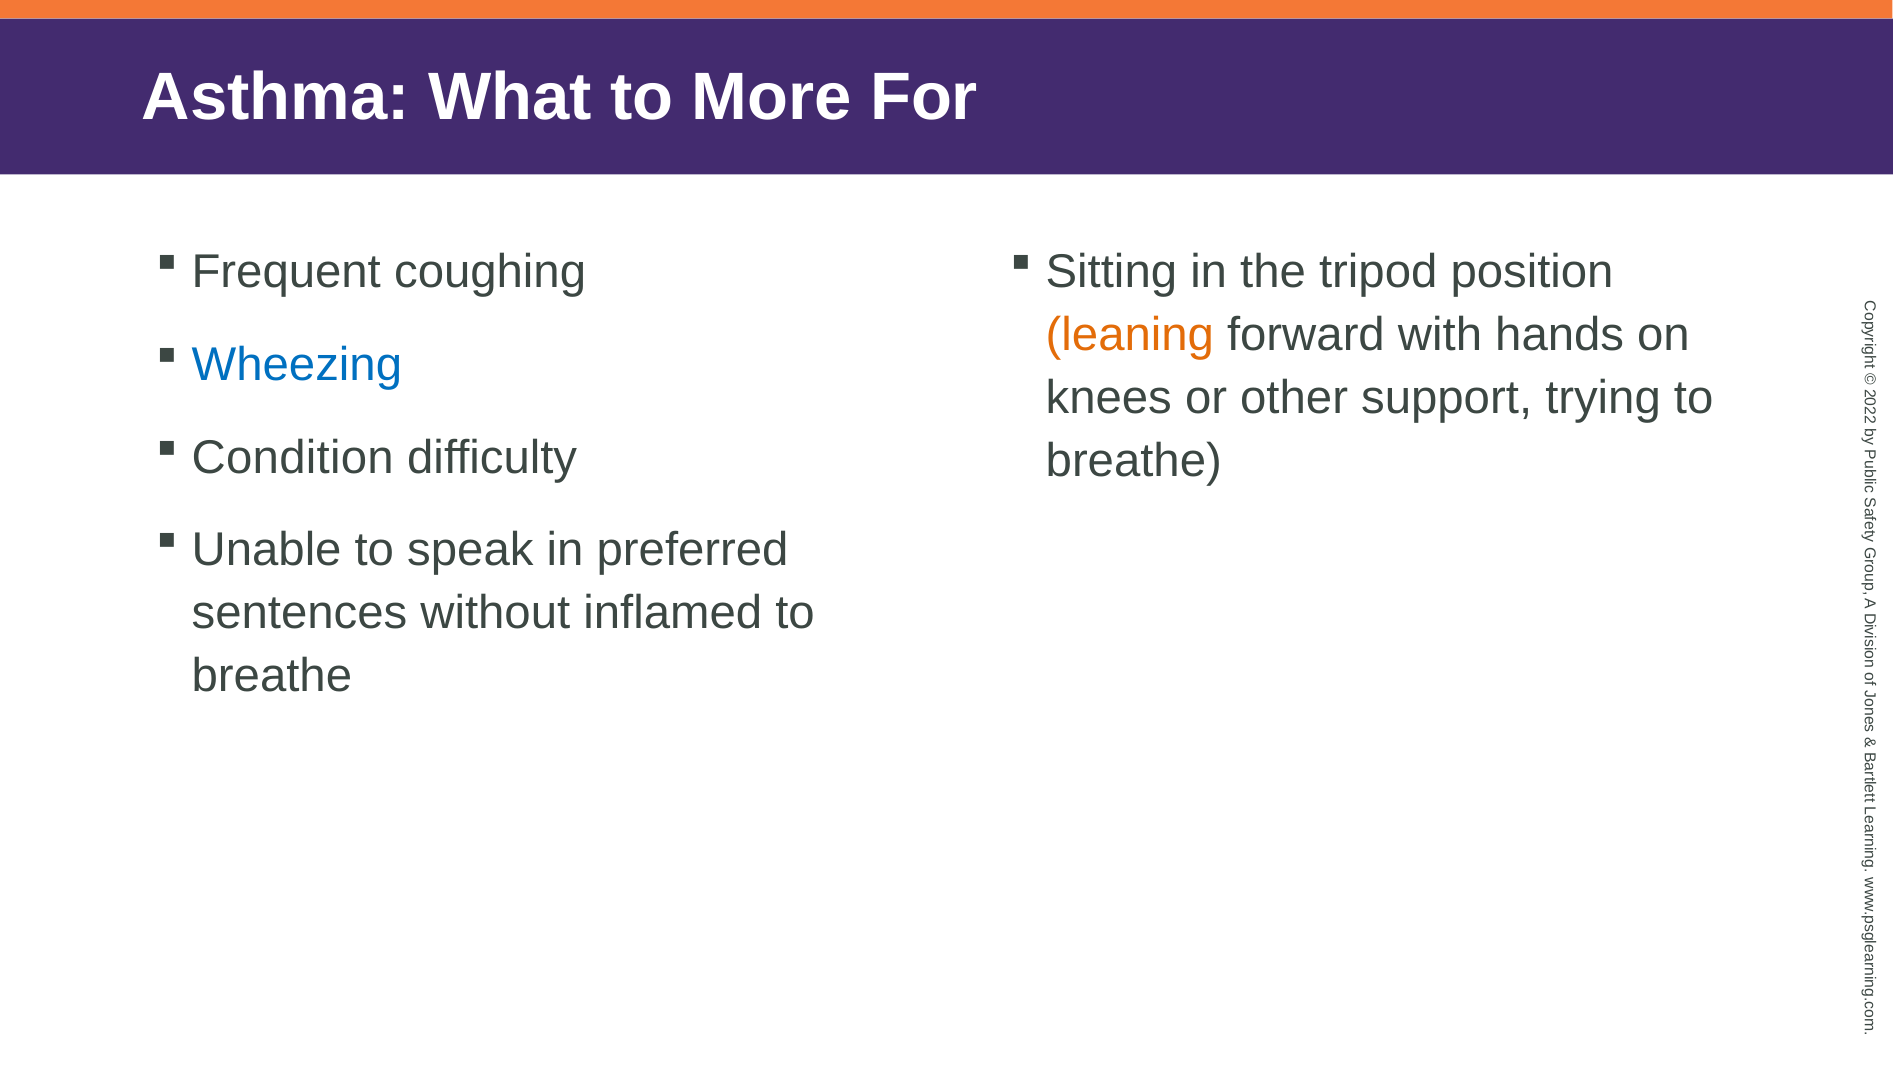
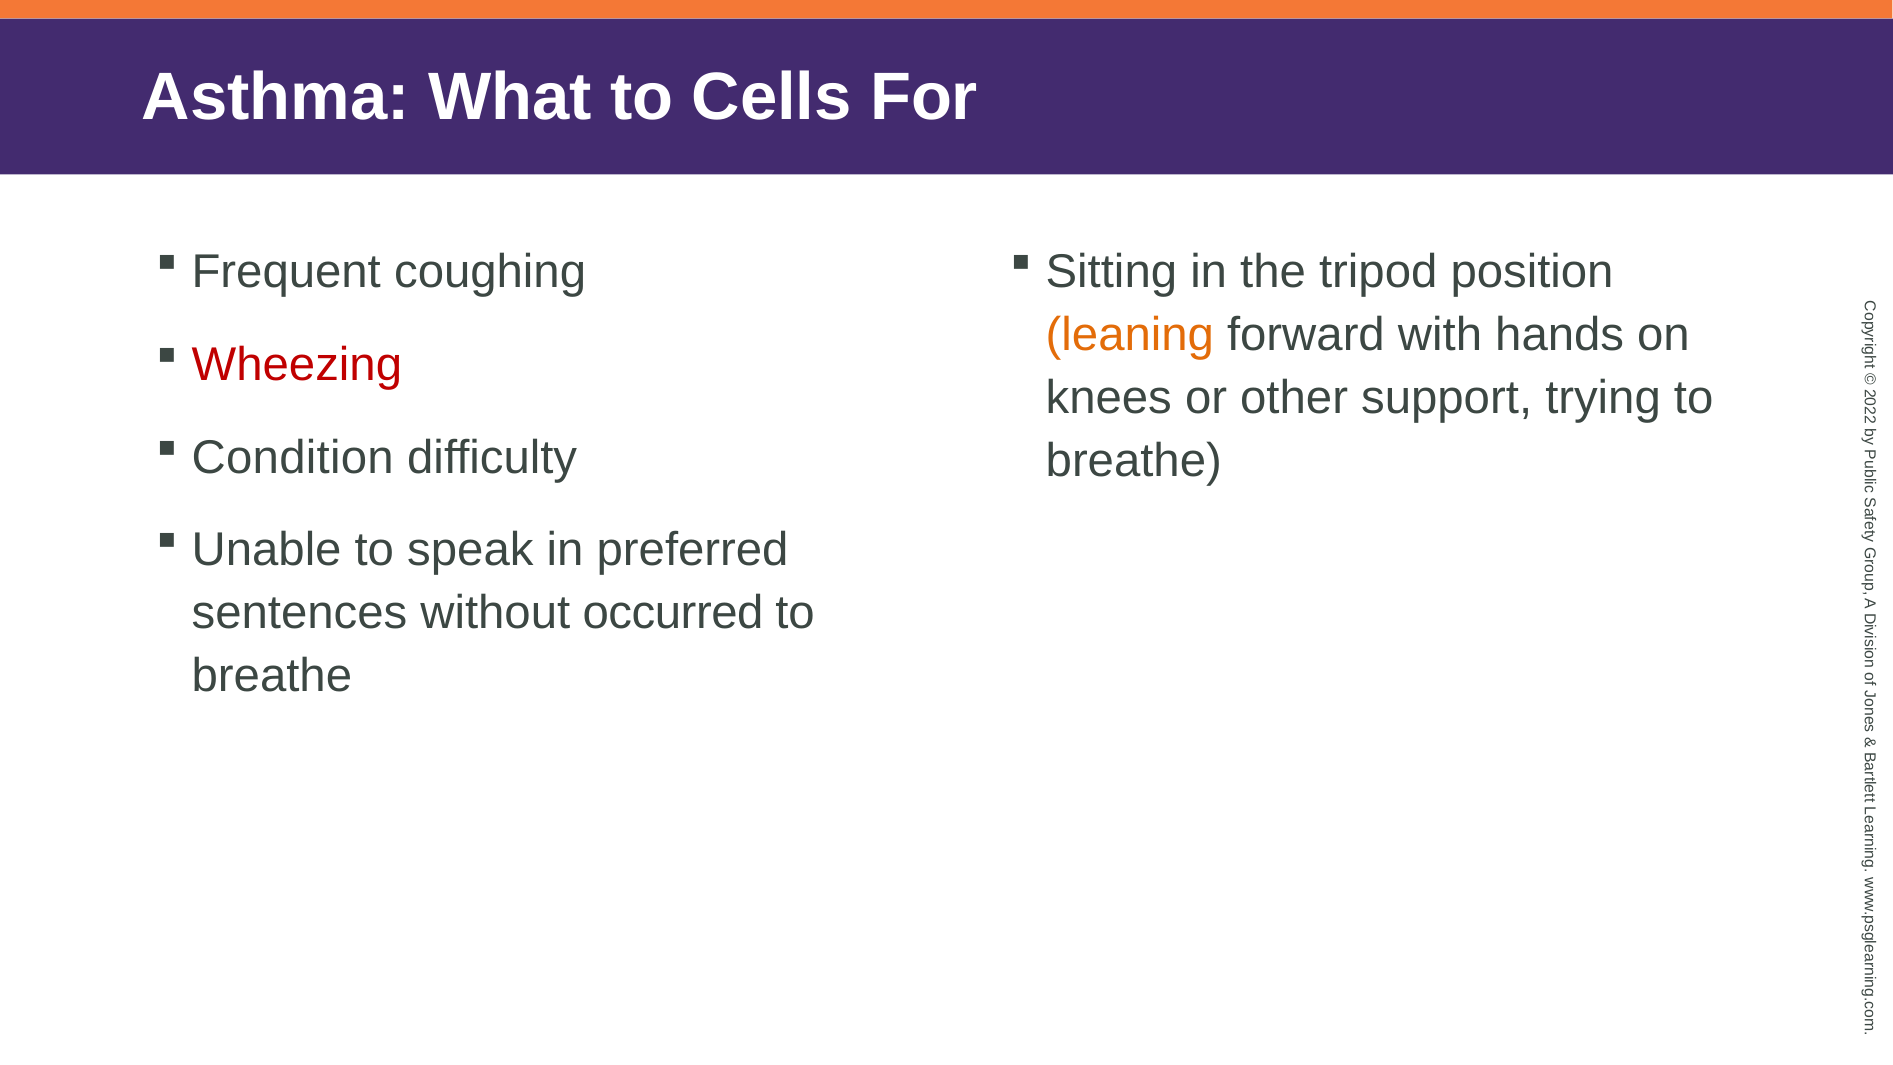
More: More -> Cells (772, 97)
Wheezing colour: blue -> red (297, 365)
inflamed: inflamed -> occurred (673, 613)
